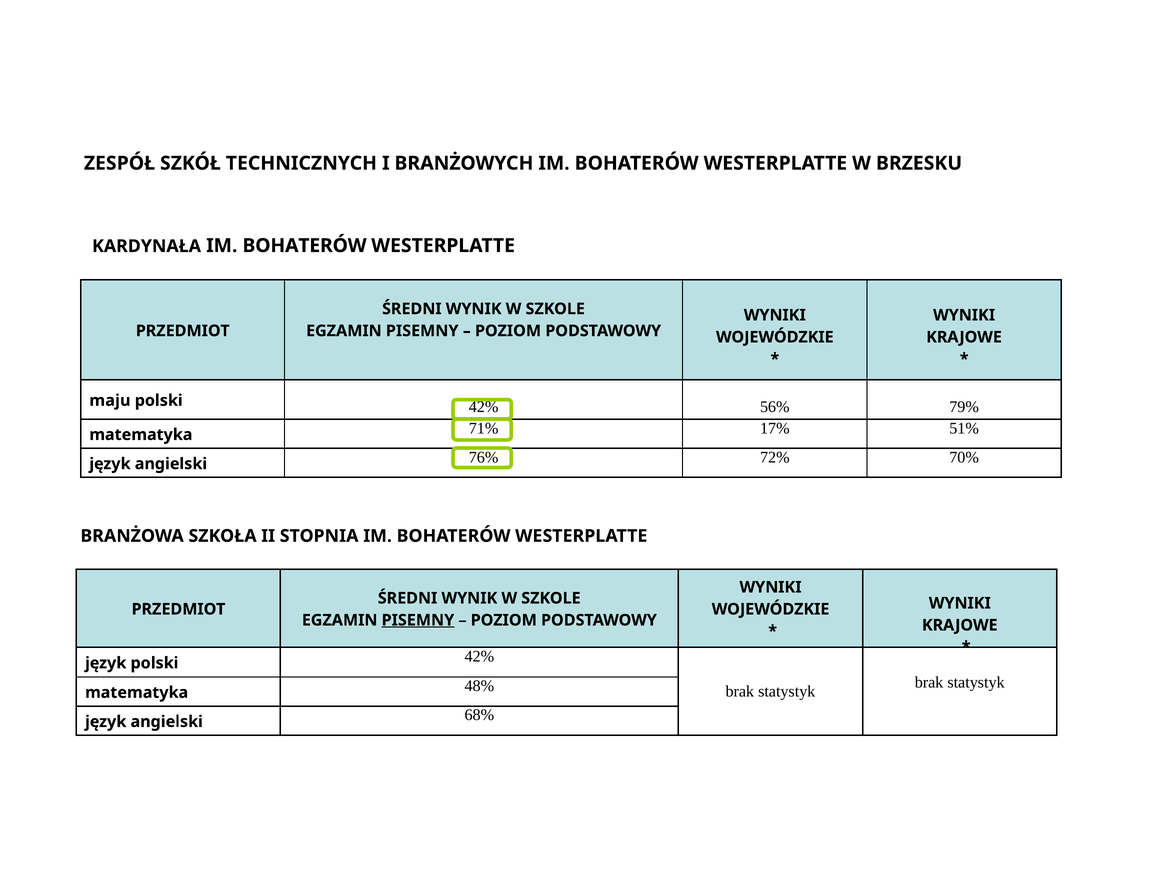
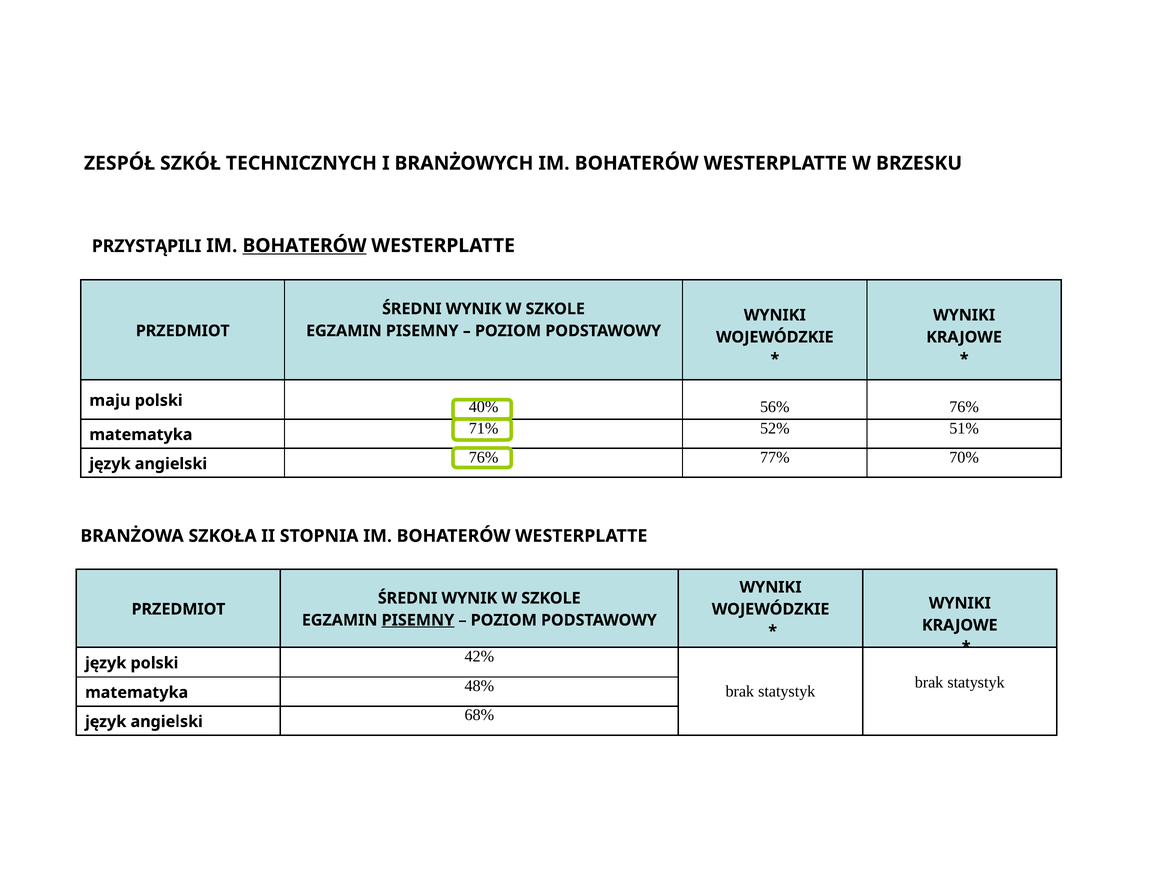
KARDYNAŁA: KARDYNAŁA -> PRZYSTĄPILI (147, 246)
BOHATERÓW underline: none -> present (305, 246)
42%: 42% -> 40% (484, 407)
56% 79%: 79% -> 76% (964, 407)
17%: 17% -> 52% (775, 428)
72%: 72% -> 77% (775, 457)
